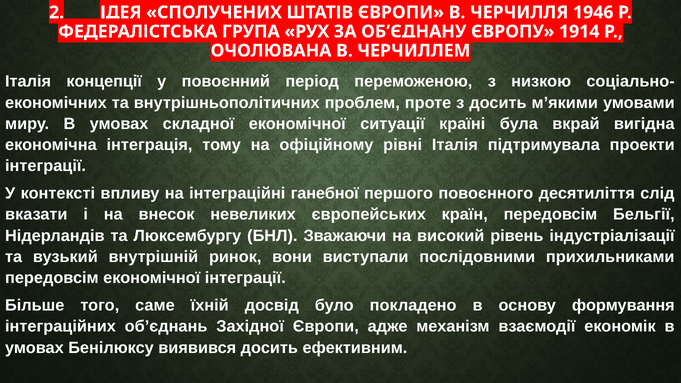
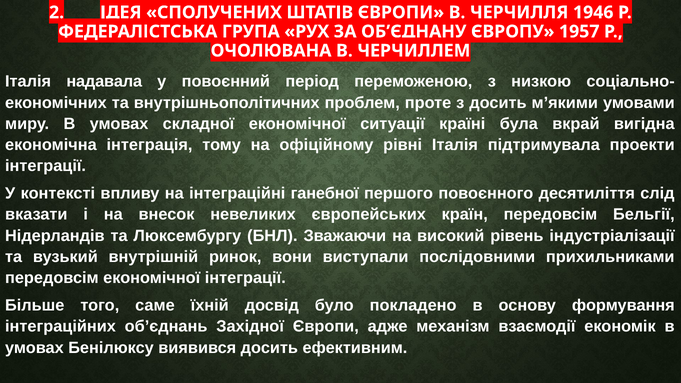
1914: 1914 -> 1957 (579, 32)
концепції: концепції -> надавала (104, 82)
